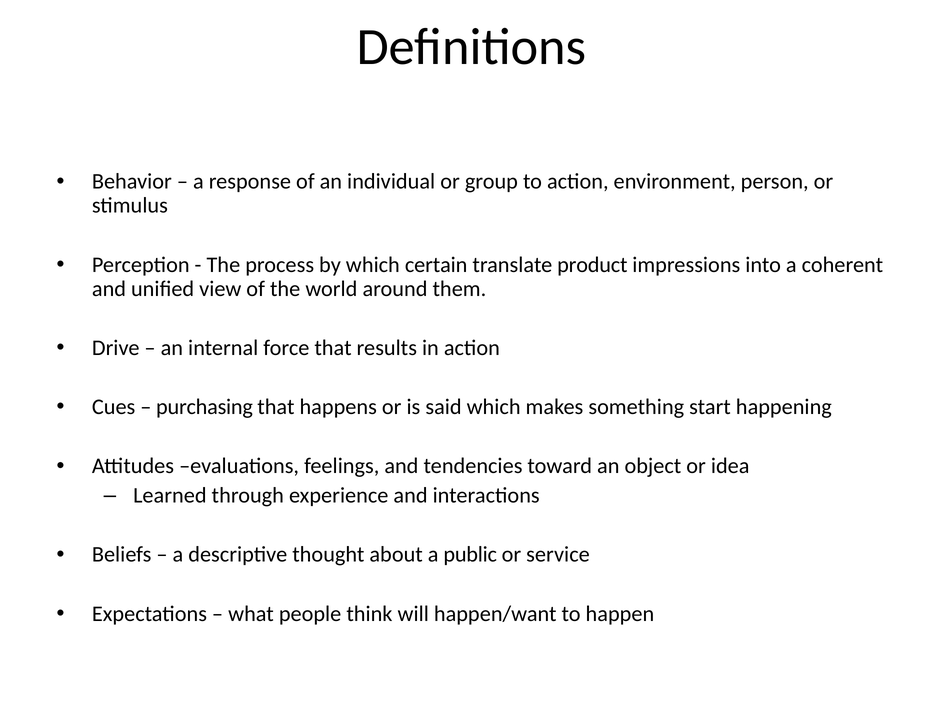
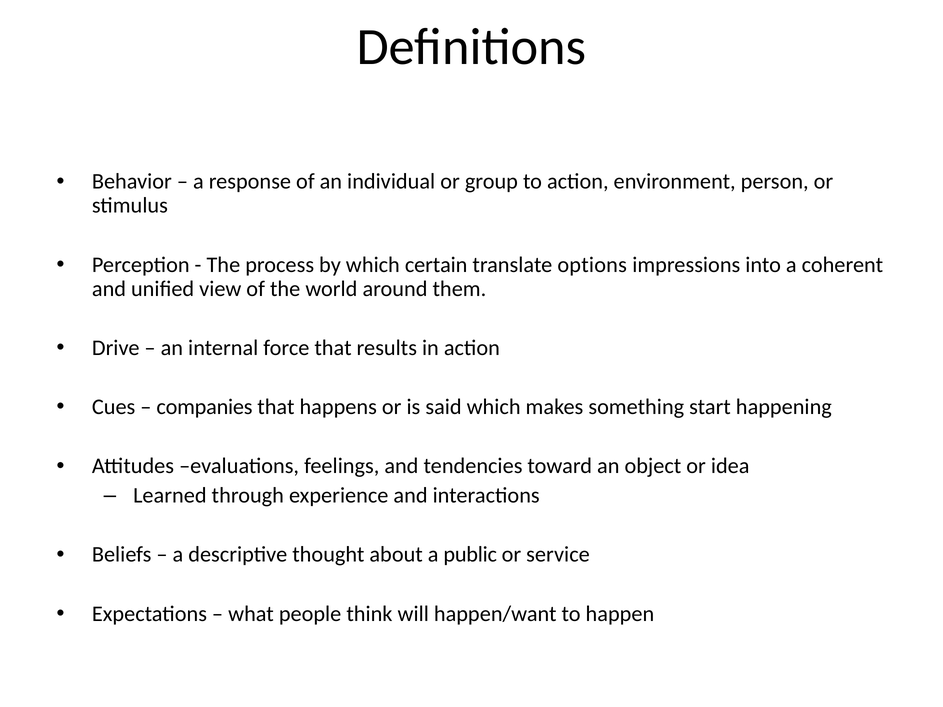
product: product -> options (592, 265)
purchasing: purchasing -> companies (204, 407)
